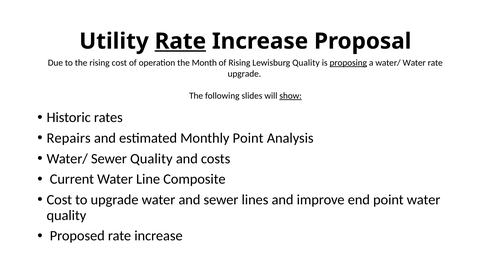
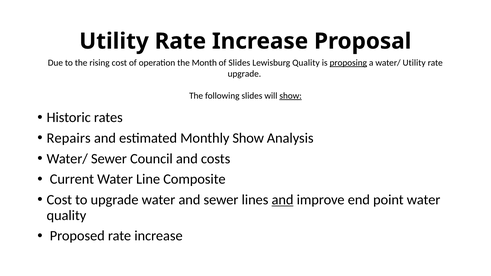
Rate underline: present -> none (180, 41)
of Rising: Rising -> Slides (239, 63)
water/ Water: Water -> Utility (414, 63)
Monthly Point: Point -> Show (248, 138)
Sewer Quality: Quality -> Council (151, 159)
and underline: none -> present (283, 200)
